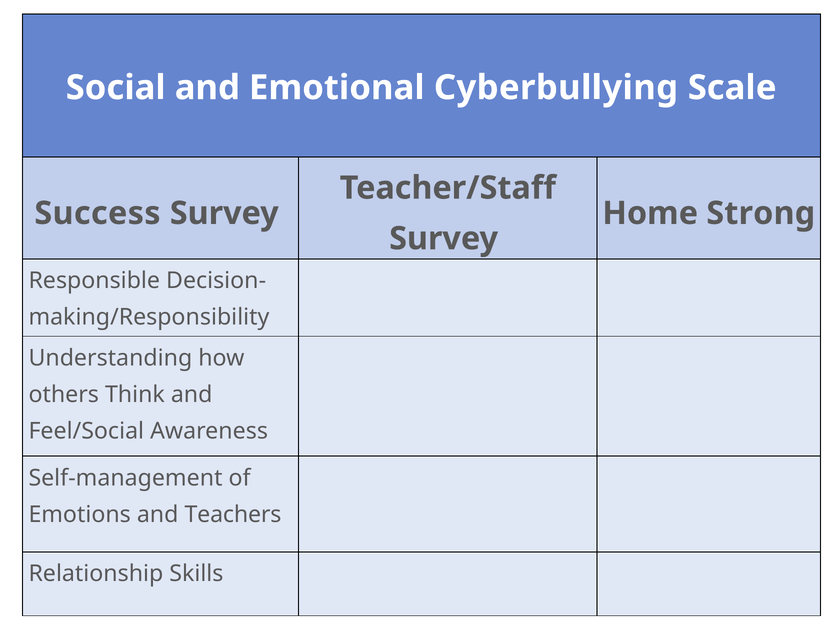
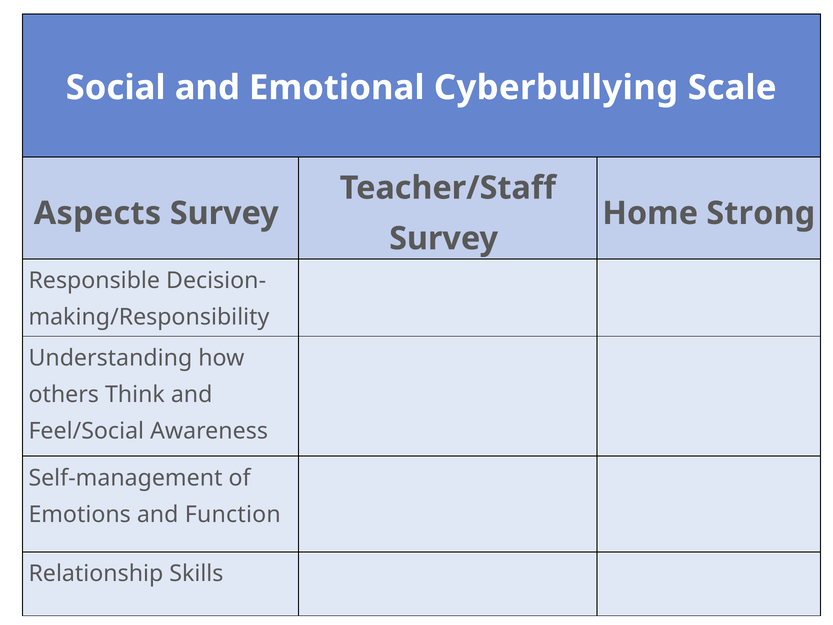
Success: Success -> Aspects (97, 213)
Teachers: Teachers -> Function (233, 514)
